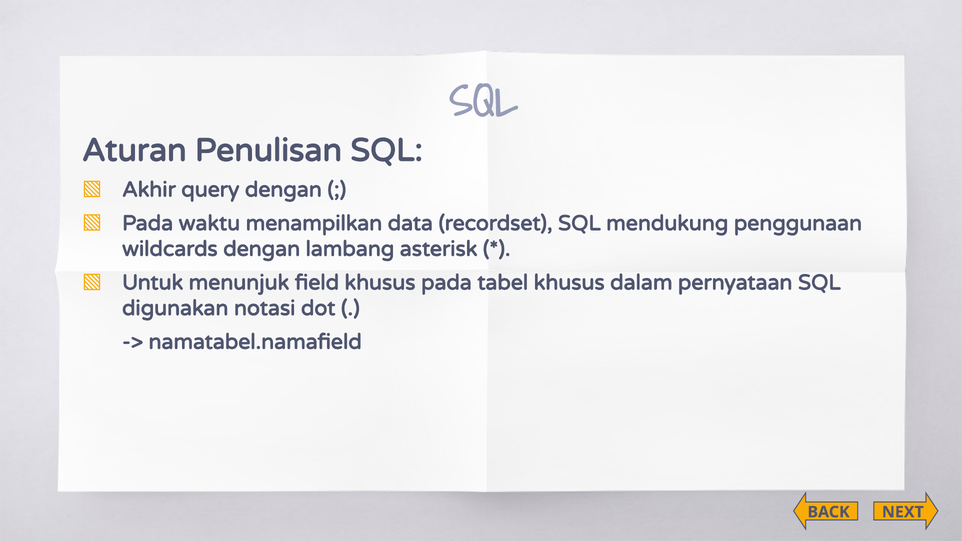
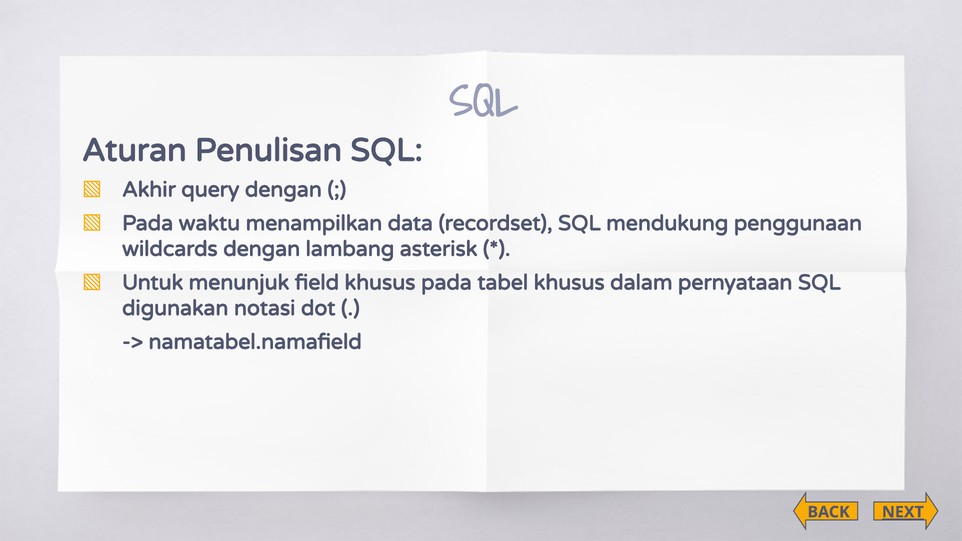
NEXT underline: none -> present (903, 512)
